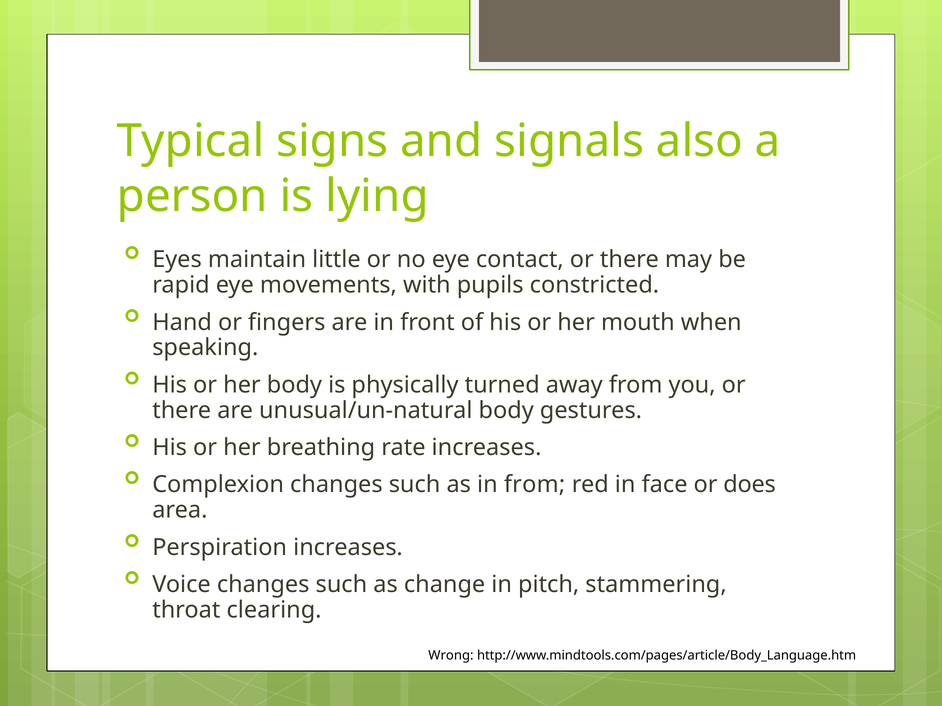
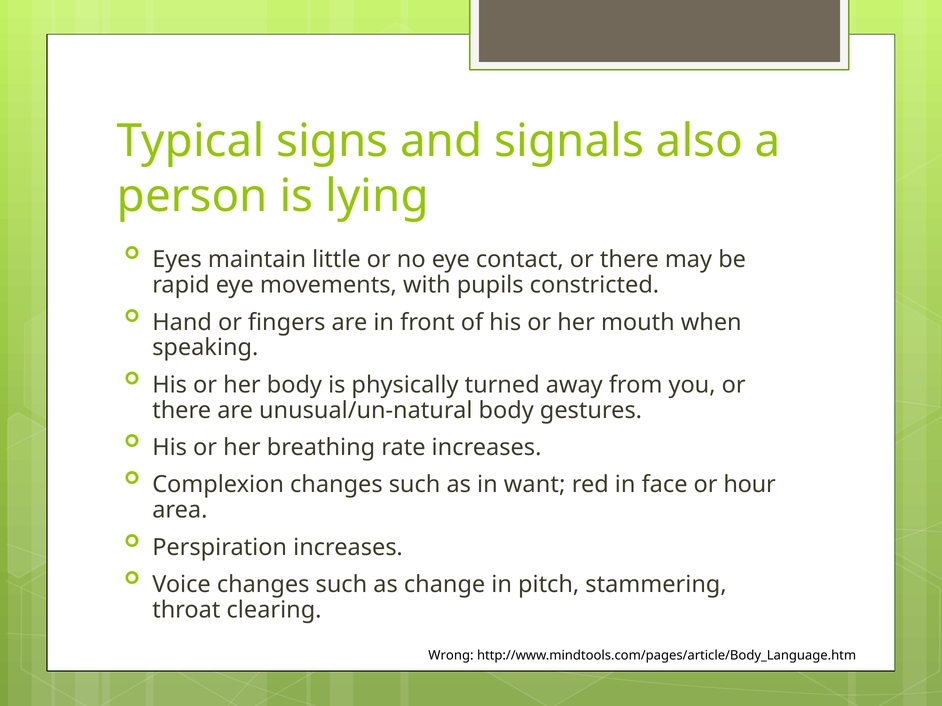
in from: from -> want (535, 485)
does: does -> hour (750, 485)
